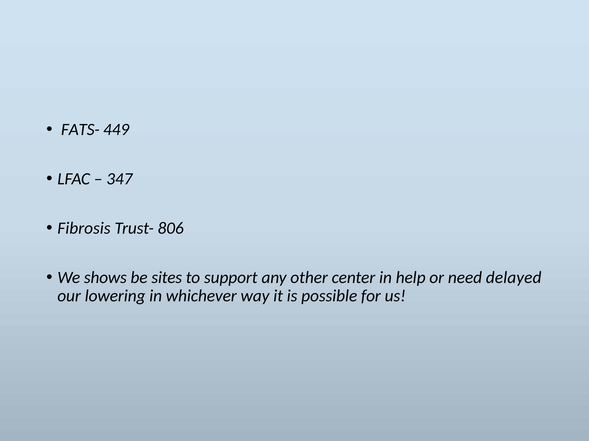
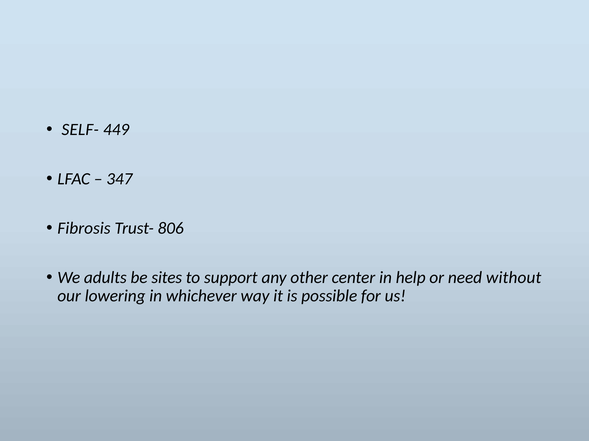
FATS-: FATS- -> SELF- (80, 130)
shows: shows -> adults (105, 278)
delayed: delayed -> without (514, 278)
